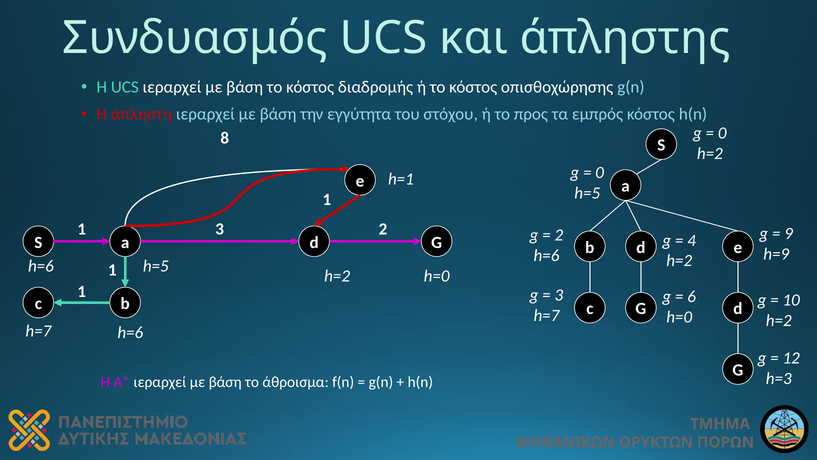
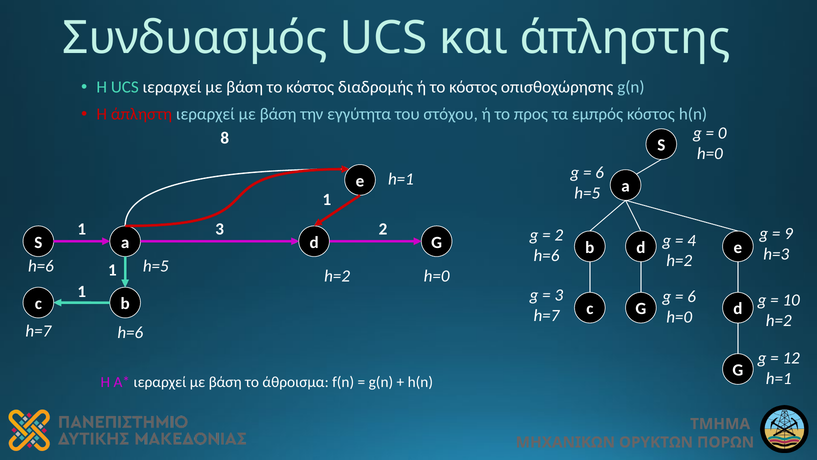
h=2: h=2 -> h=0 (710, 153)
0: 0 -> 6 (600, 172)
h=9: h=9 -> h=3 (776, 254)
h=3: h=3 -> h=1 (779, 378)
